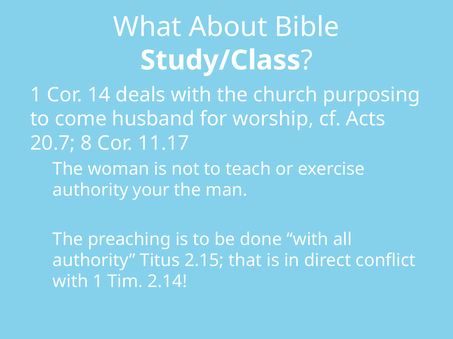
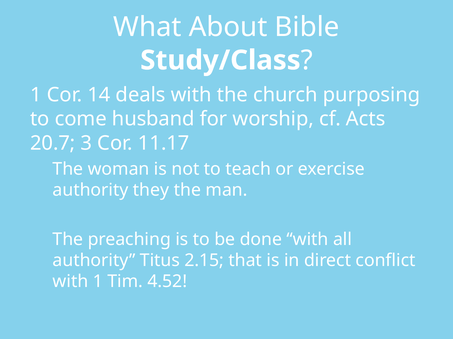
8: 8 -> 3 (86, 143)
your: your -> they (151, 190)
2.14: 2.14 -> 4.52 (167, 282)
